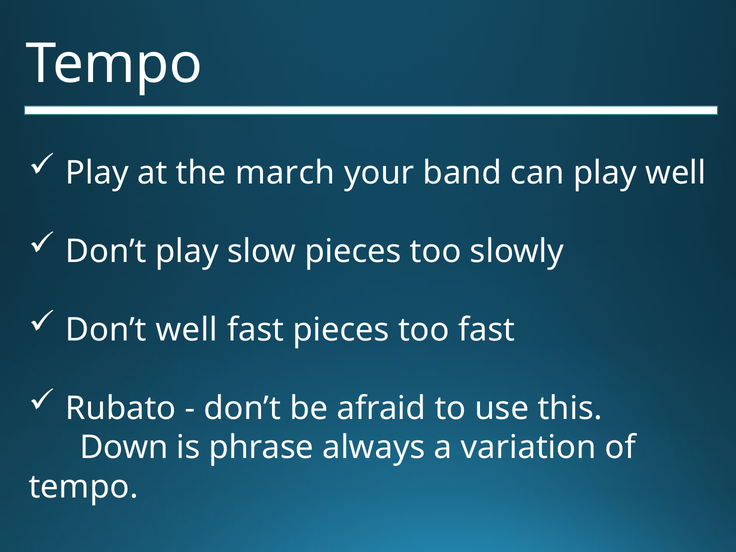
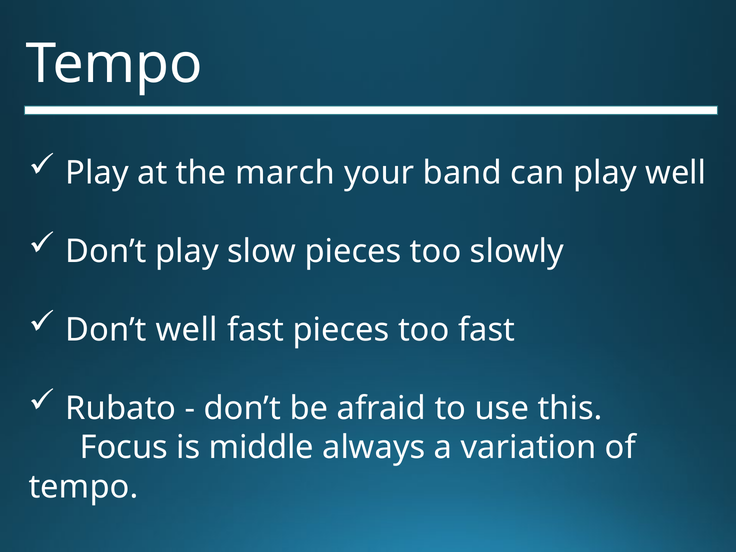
Down: Down -> Focus (124, 448)
phrase: phrase -> middle (261, 448)
